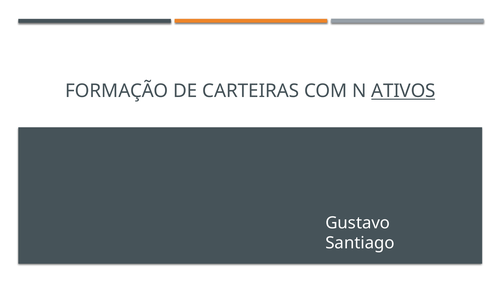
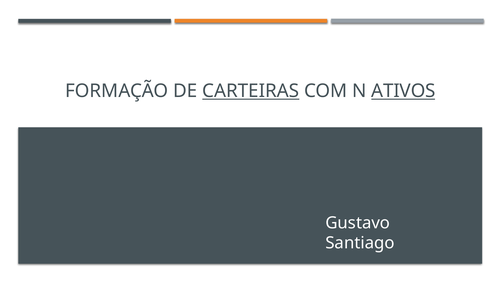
CARTEIRAS underline: none -> present (251, 91)
